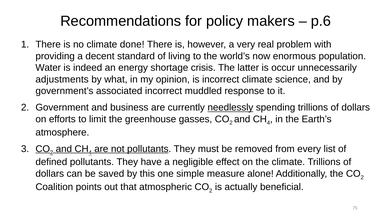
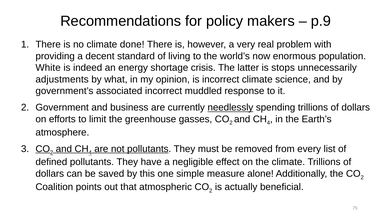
p.6: p.6 -> p.9 (321, 21)
Water: Water -> White (48, 68)
occur: occur -> stops (283, 68)
